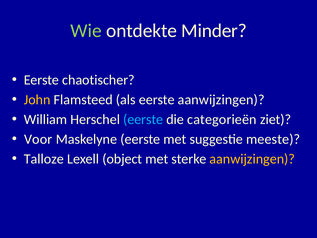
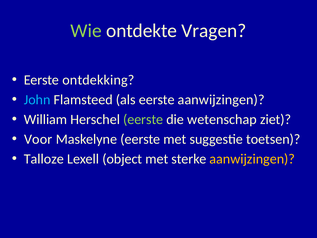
Minder: Minder -> Vragen (214, 31)
chaotischer: chaotischer -> ontdekking (98, 80)
John colour: yellow -> light blue (37, 100)
eerste colour: light blue -> light green (143, 119)
categorieën: categorieën -> wetenschap (222, 119)
meeste: meeste -> toetsen (273, 139)
